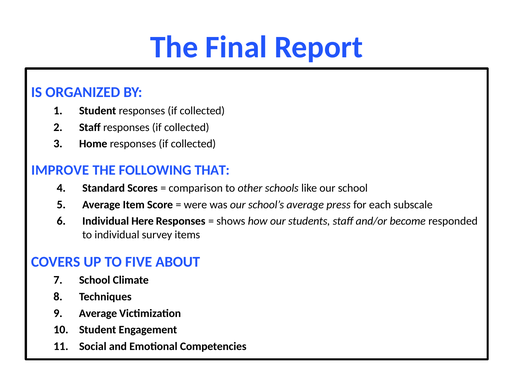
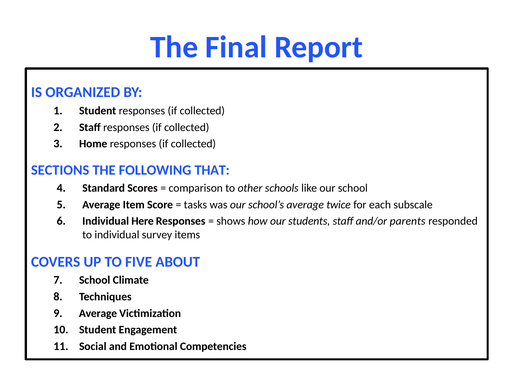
IMPROVE: IMPROVE -> SECTIONS (60, 170)
were: were -> tasks (195, 205)
press: press -> twice (339, 205)
become: become -> parents (408, 221)
